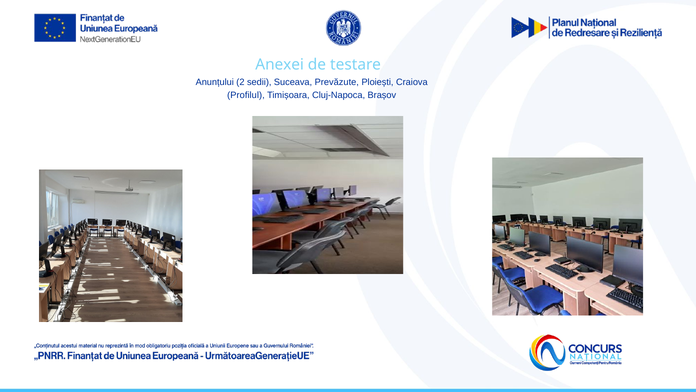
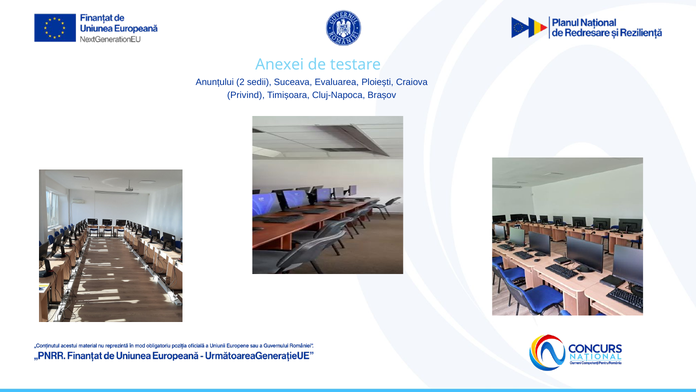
Prevăzute: Prevăzute -> Evaluarea (337, 82)
Profilul: Profilul -> Privind (246, 95)
